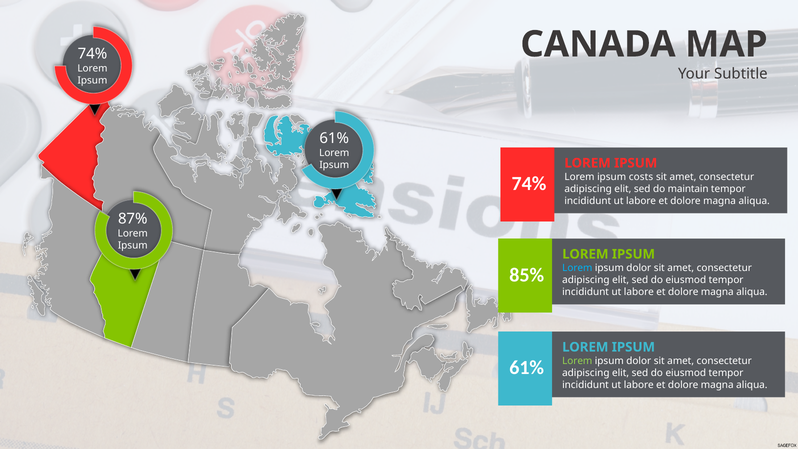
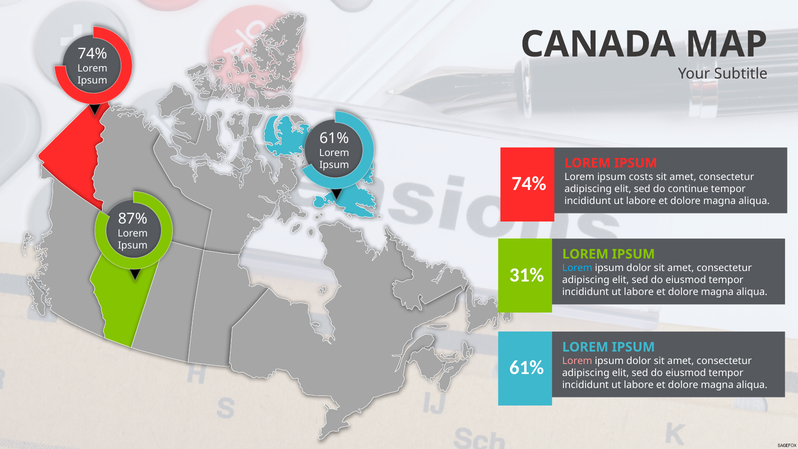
maintain: maintain -> continue (688, 189)
85%: 85% -> 31% (527, 275)
Lorem colour: light green -> pink (577, 361)
